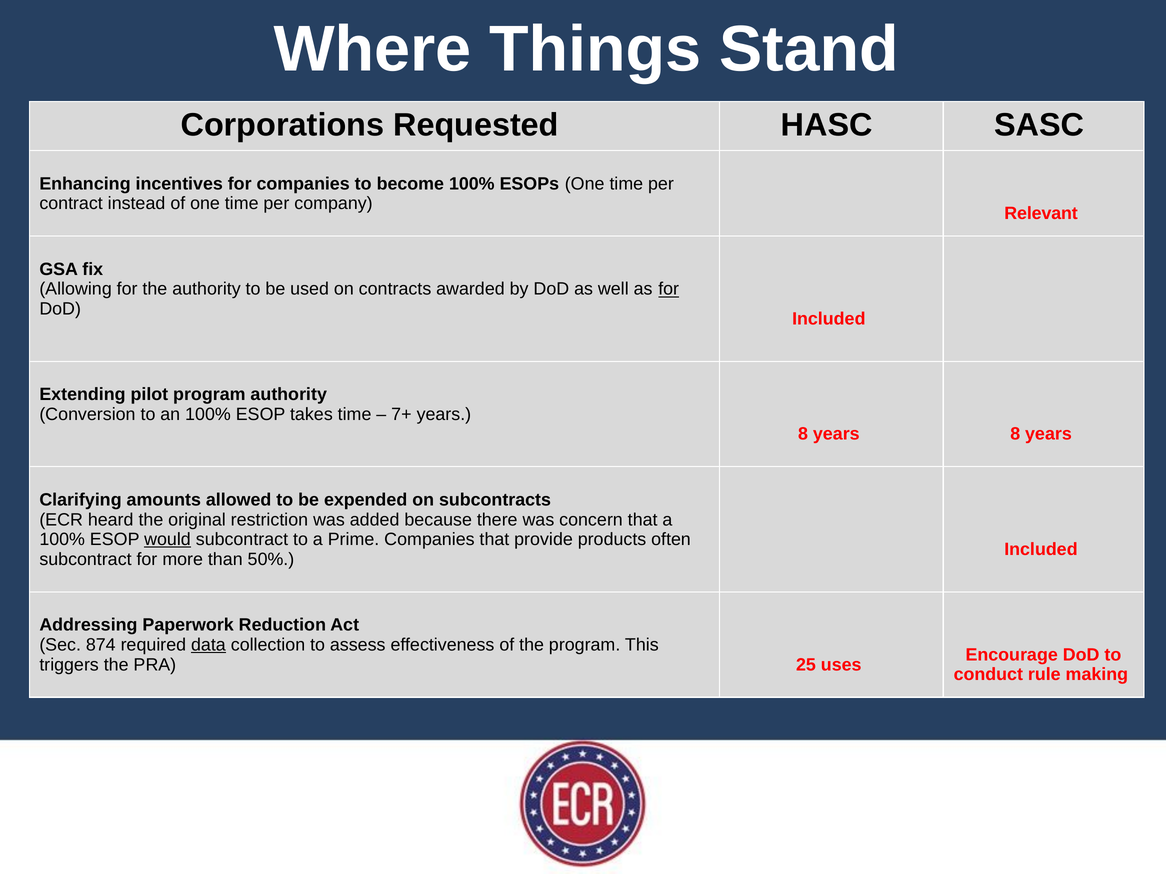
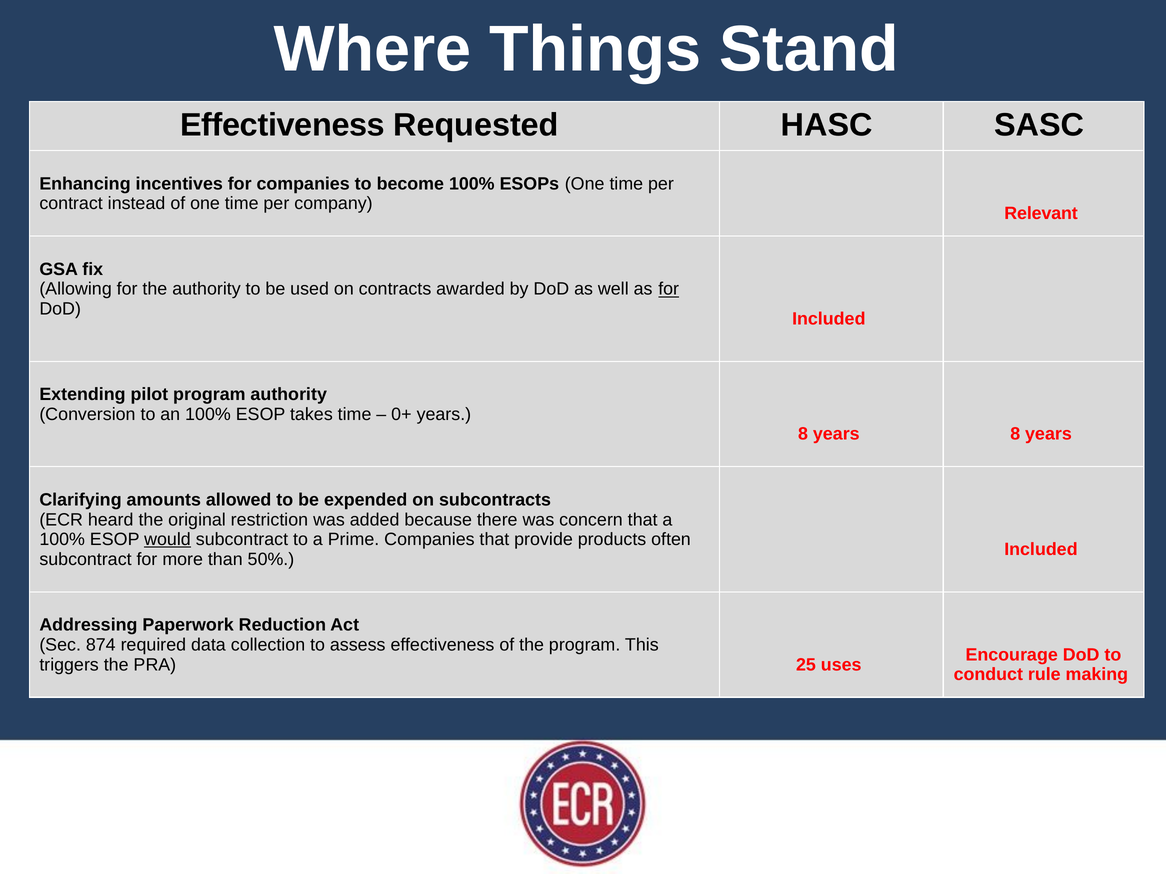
Corporations: Corporations -> Effectiveness (283, 125)
7+: 7+ -> 0+ (401, 415)
data underline: present -> none (208, 645)
